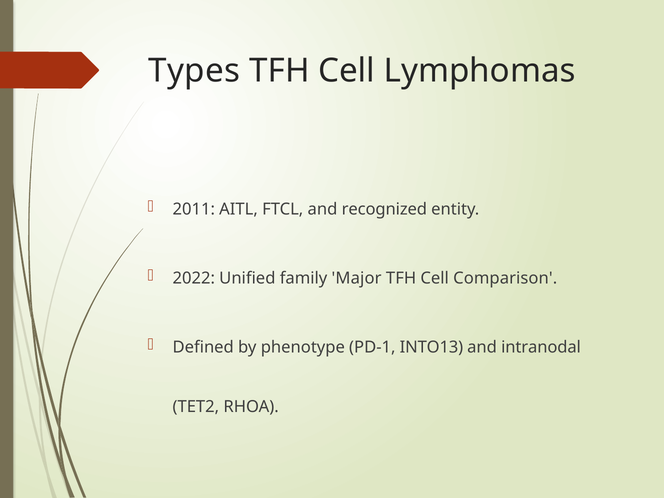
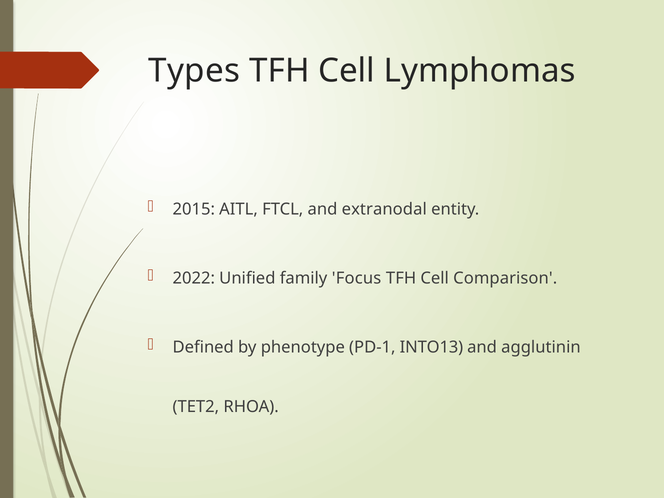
2011: 2011 -> 2015 (194, 209)
recognized: recognized -> extranodal (384, 209)
Major: Major -> Focus (357, 278)
intranodal: intranodal -> agglutinin (541, 347)
